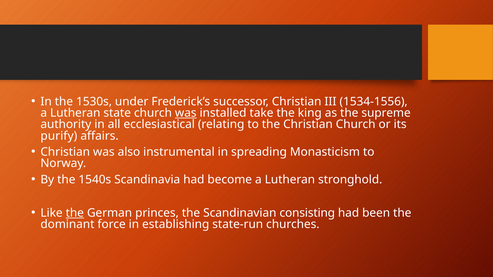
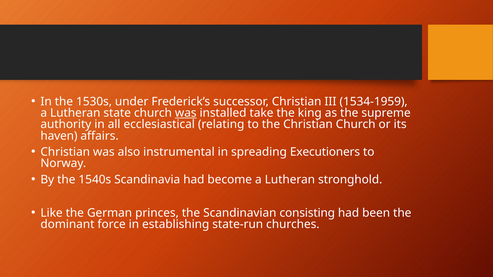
1534-1556: 1534-1556 -> 1534-1959 (374, 102)
purify: purify -> haven (59, 136)
Monasticism: Monasticism -> Executioners (325, 152)
the underline: present -> none (75, 213)
